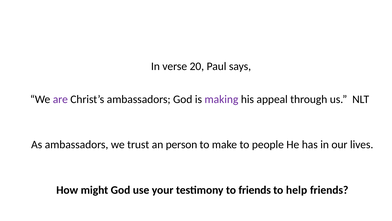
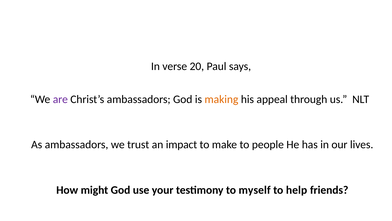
making colour: purple -> orange (221, 99)
person: person -> impact (181, 144)
to friends: friends -> myself (255, 190)
